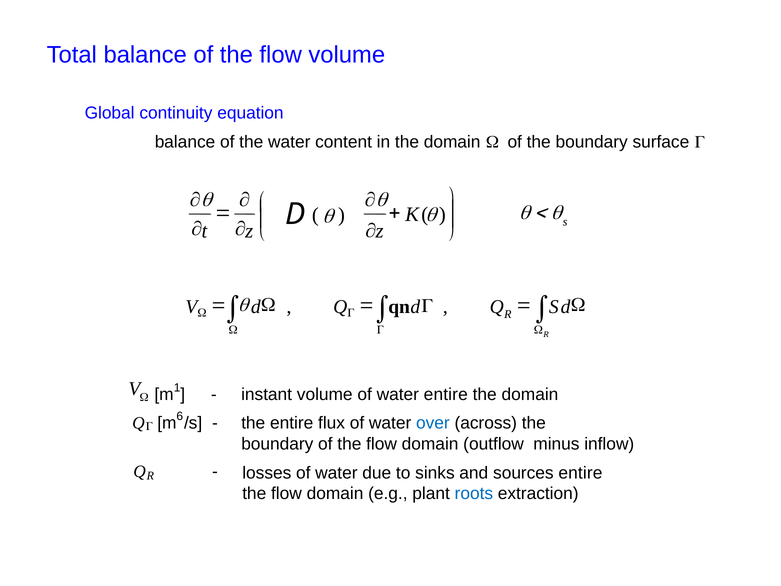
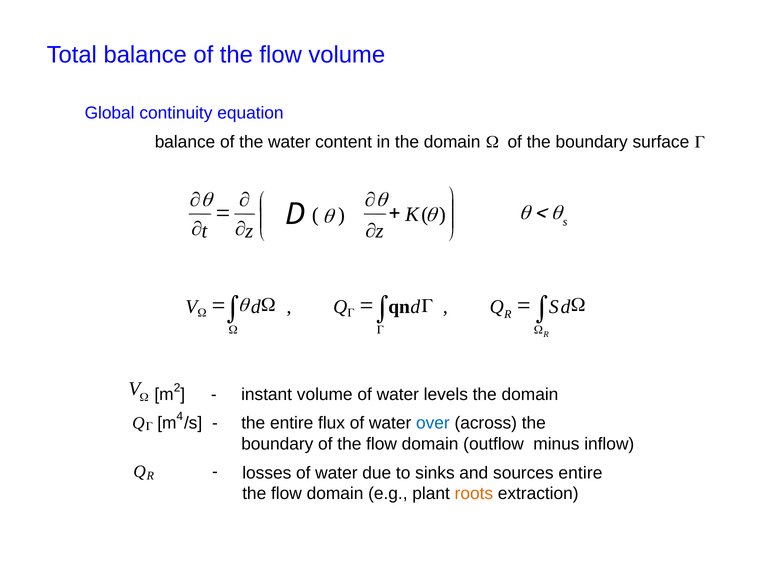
1: 1 -> 2 (177, 388)
water entire: entire -> levels (446, 394)
6: 6 -> 4 (180, 416)
roots colour: blue -> orange (474, 493)
